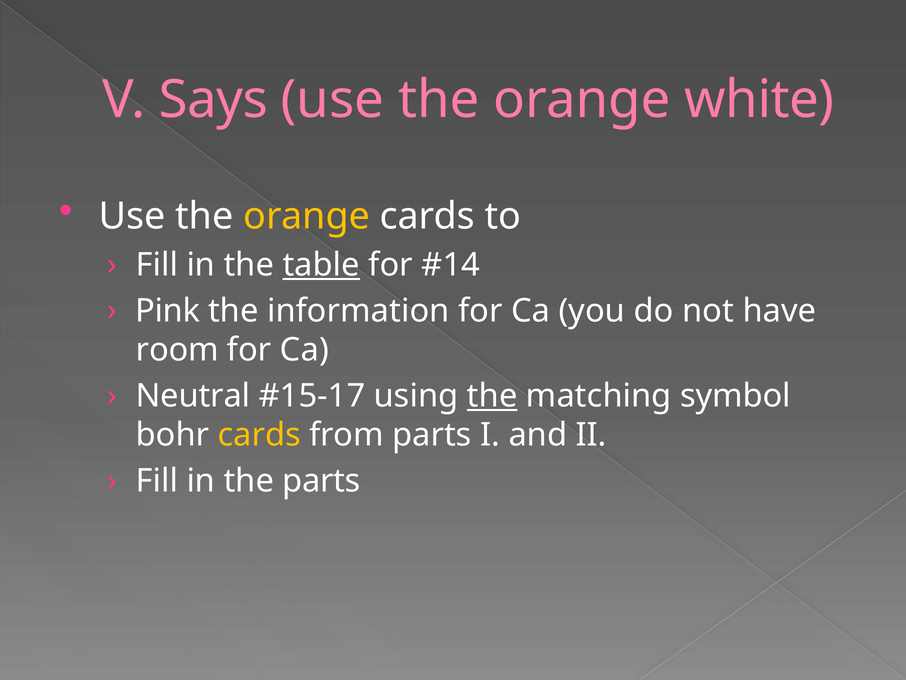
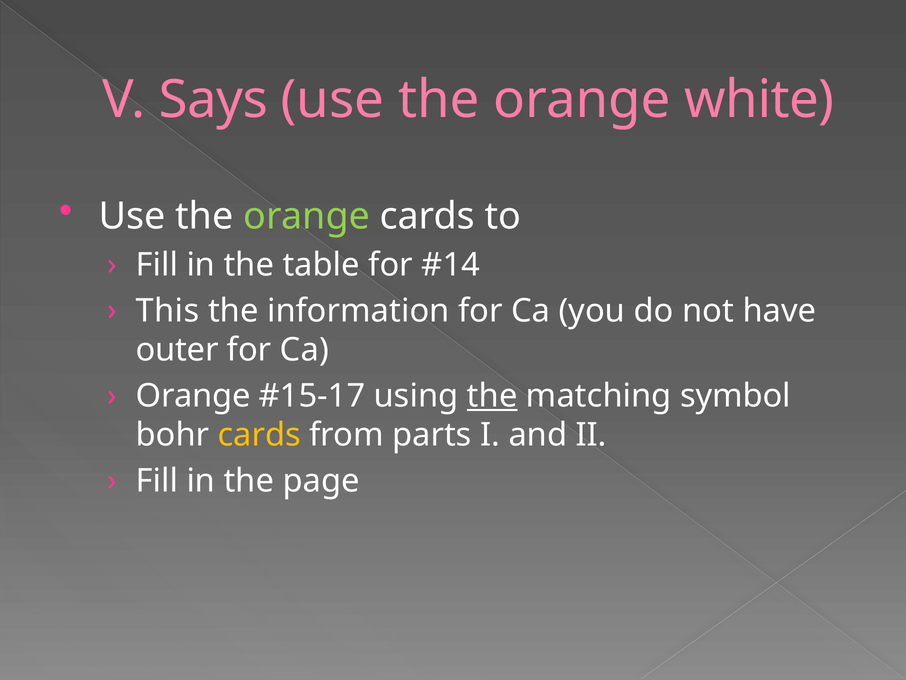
orange colour: yellow -> light green (307, 216)
table underline: present -> none (321, 265)
Pink: Pink -> This (168, 311)
room: room -> outer (177, 350)
Neutral: Neutral -> Orange (193, 396)
the parts: parts -> page (321, 481)
